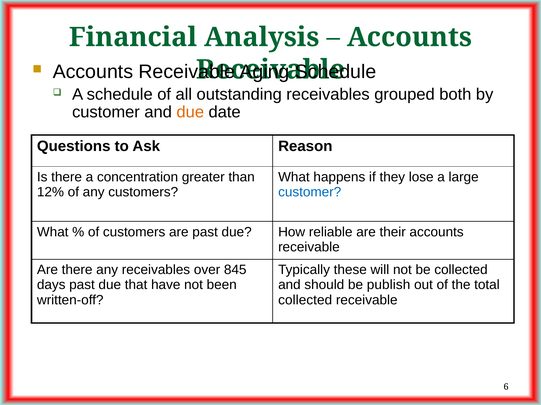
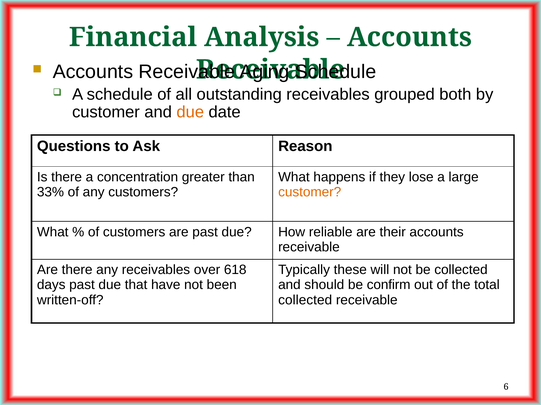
12%: 12% -> 33% (50, 192)
customer colour: blue -> orange (310, 192)
845: 845 -> 618 (235, 270)
publish: publish -> confirm (389, 285)
